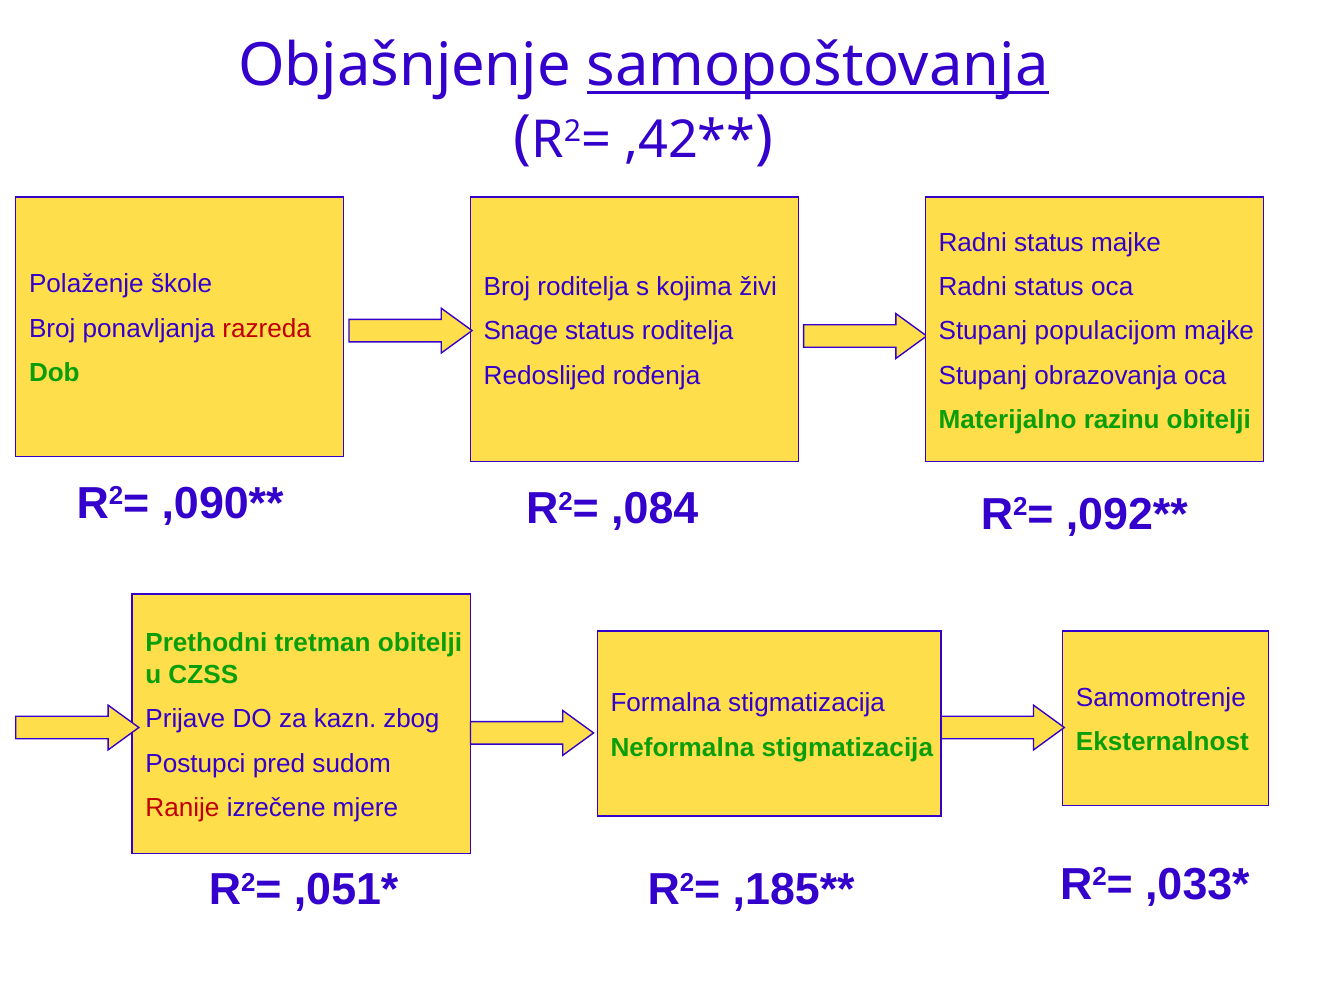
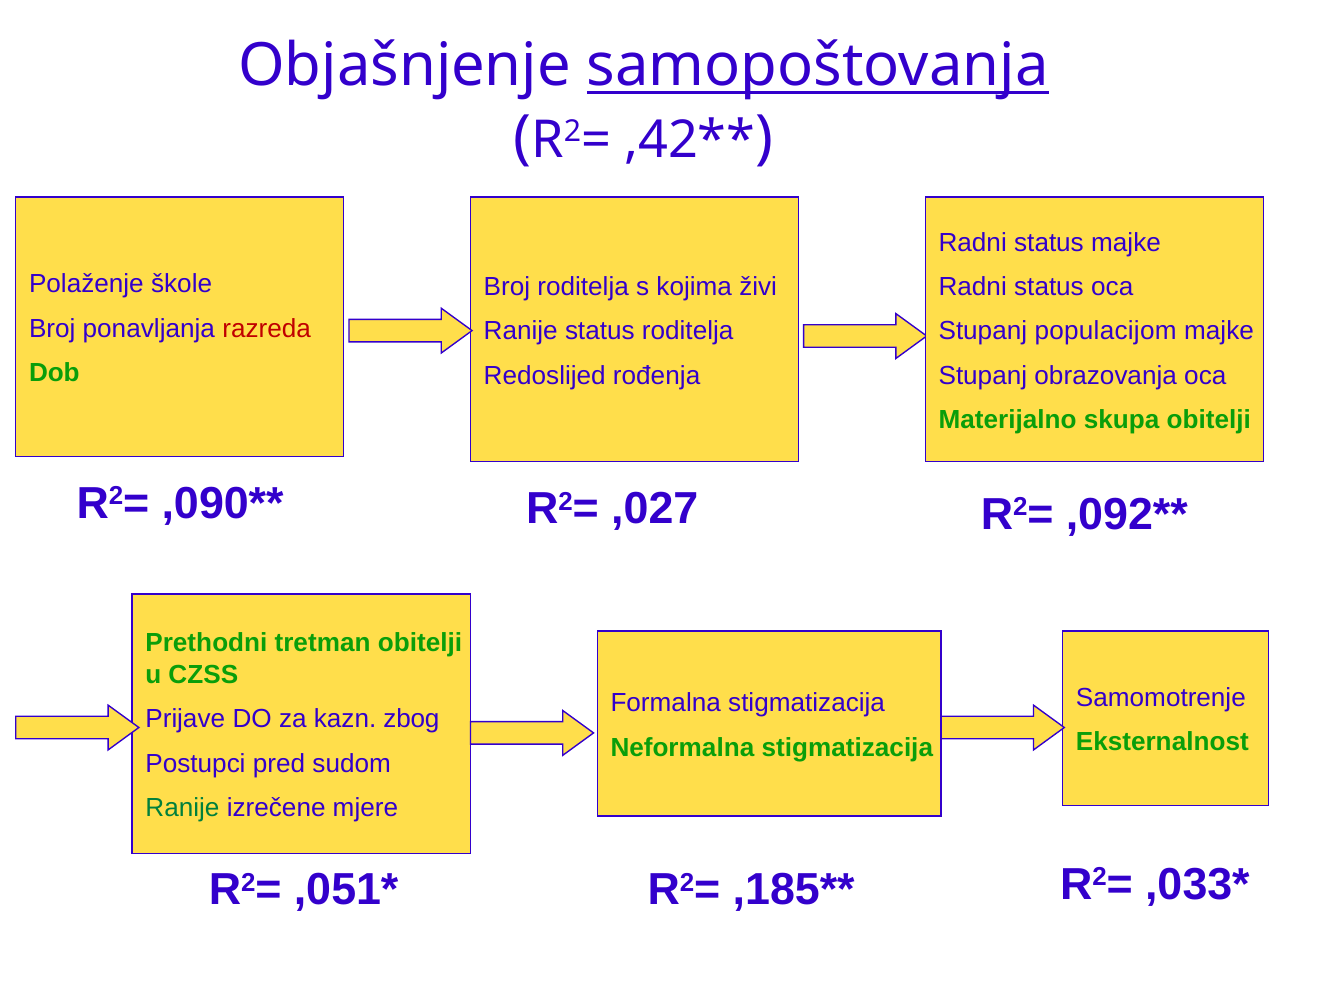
Snage: Snage -> Ranije (521, 331)
razinu: razinu -> skupa (1122, 420)
,084: ,084 -> ,027 (655, 508)
Ranije colour: red -> green (182, 807)
